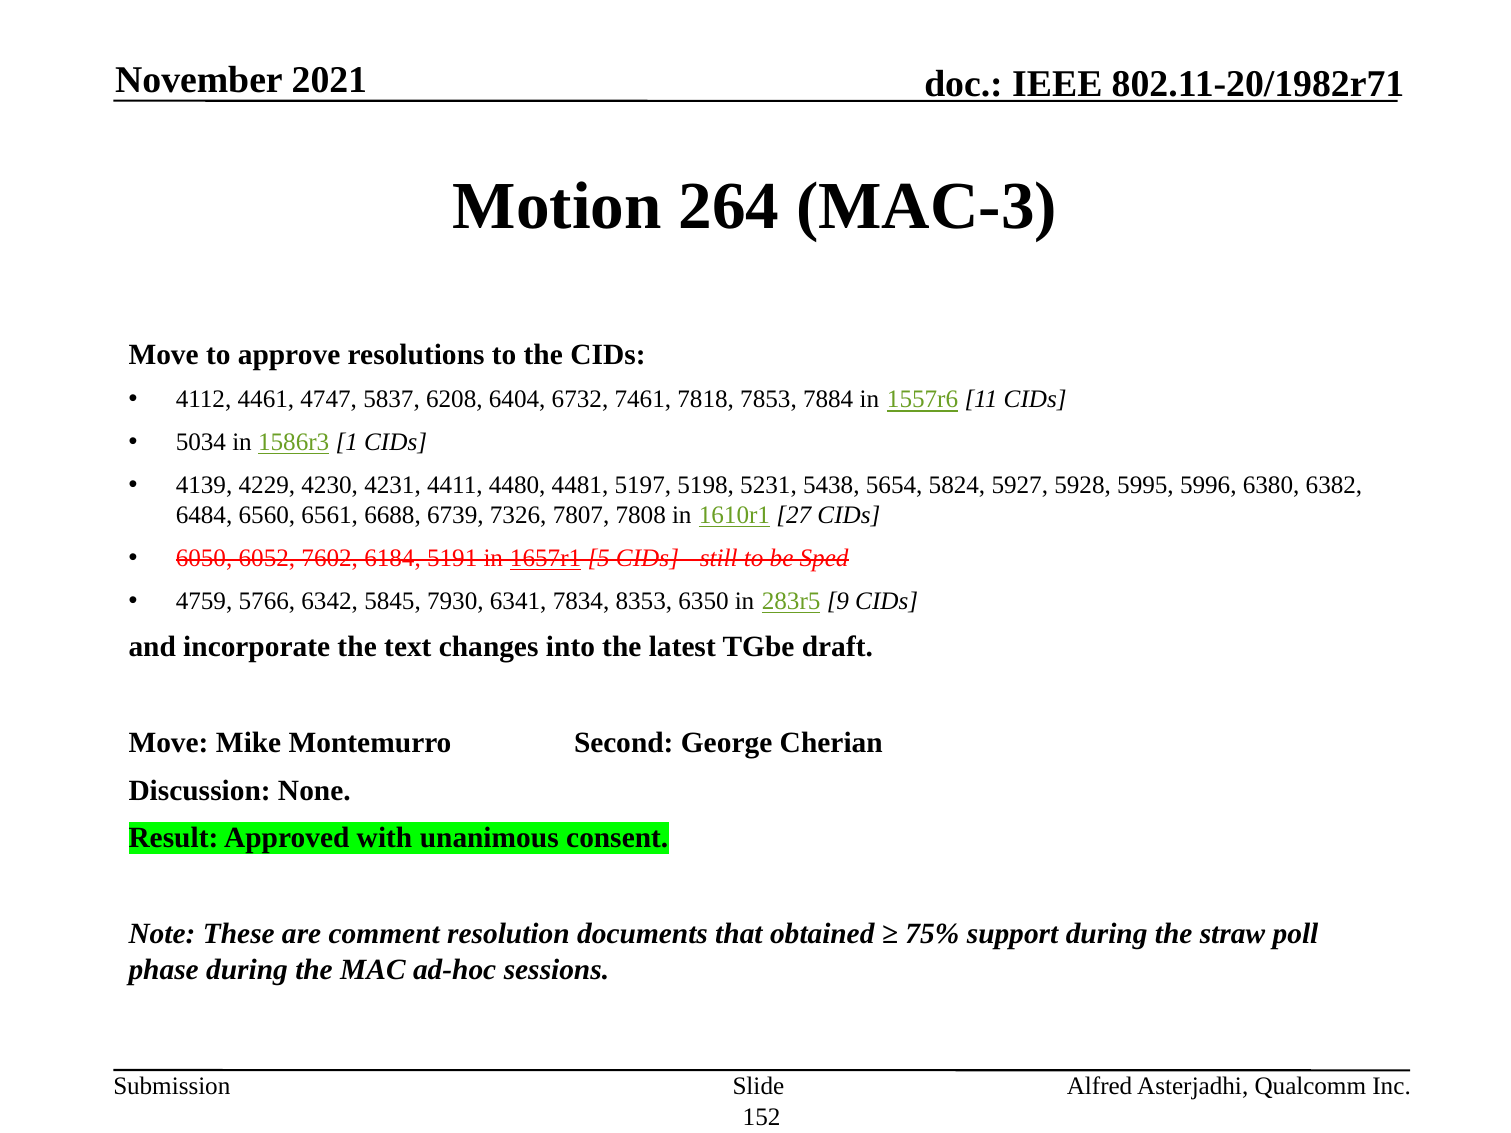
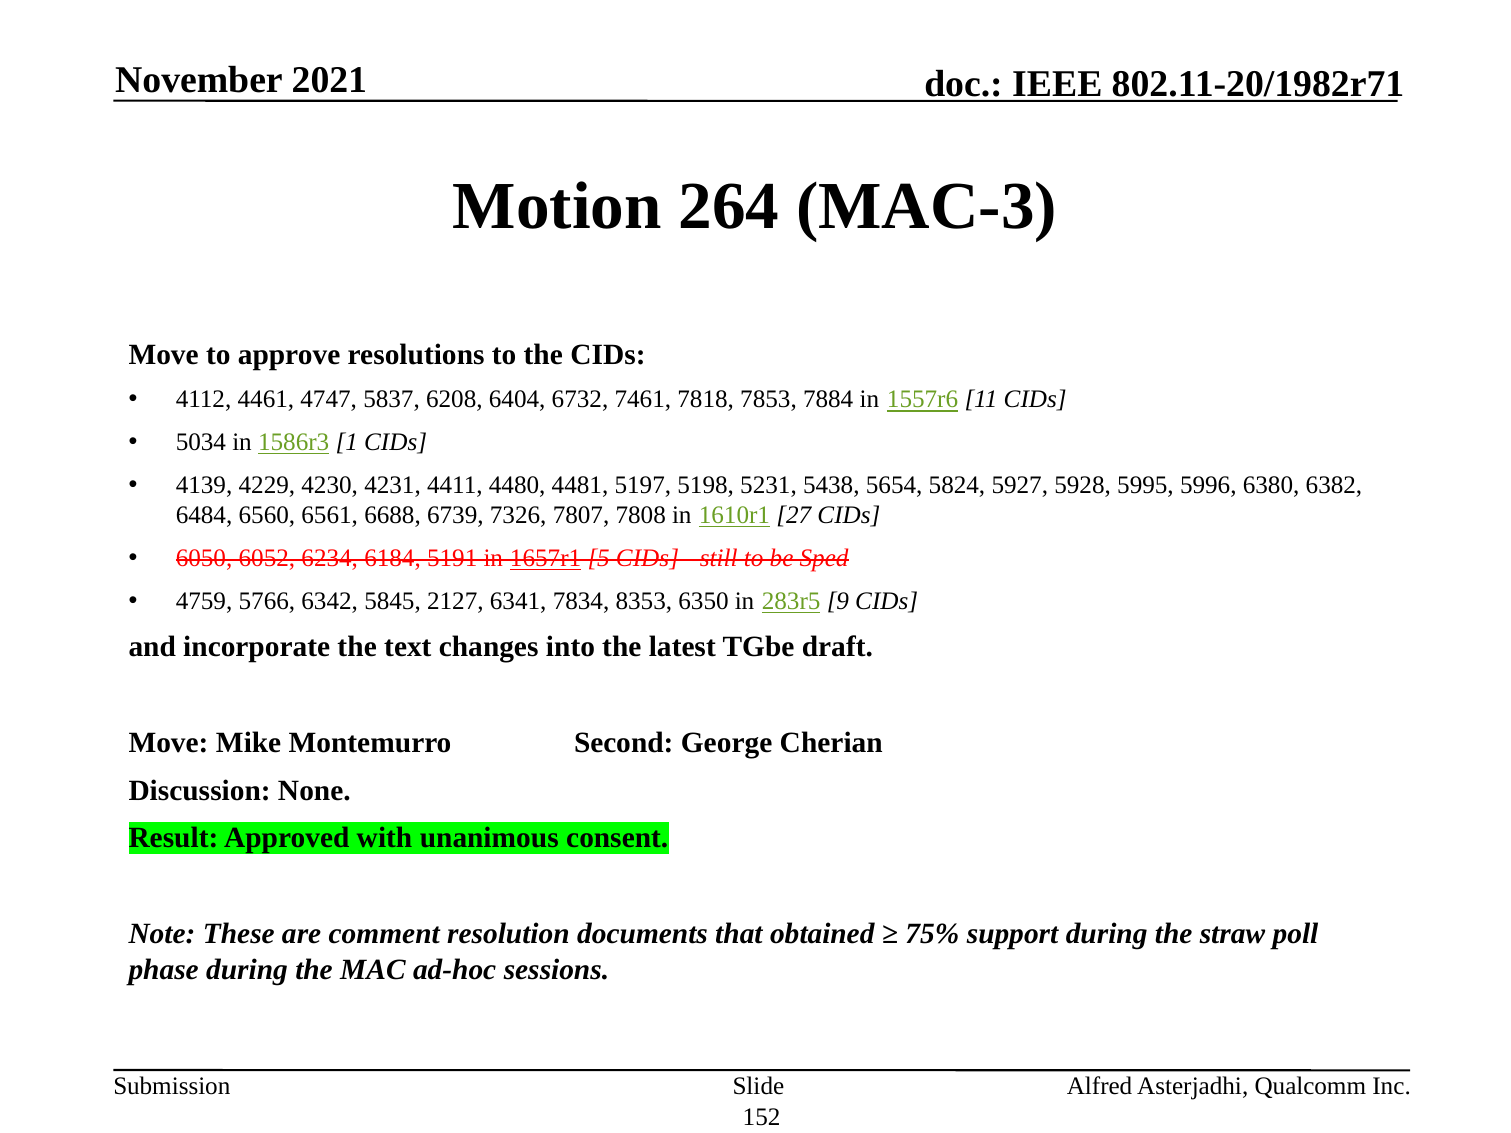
7602: 7602 -> 6234 (330, 558)
7930: 7930 -> 2127 (455, 601)
